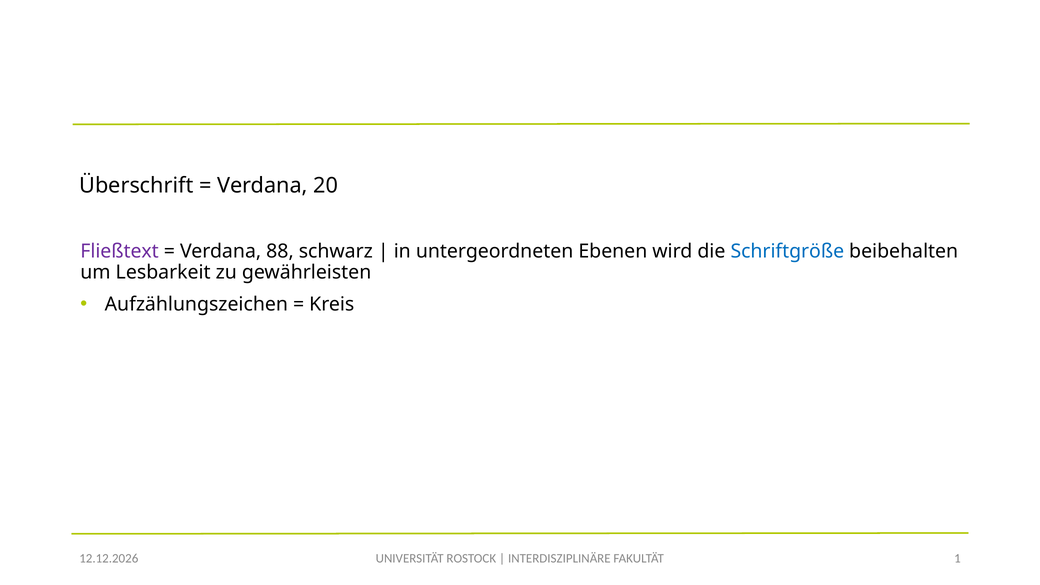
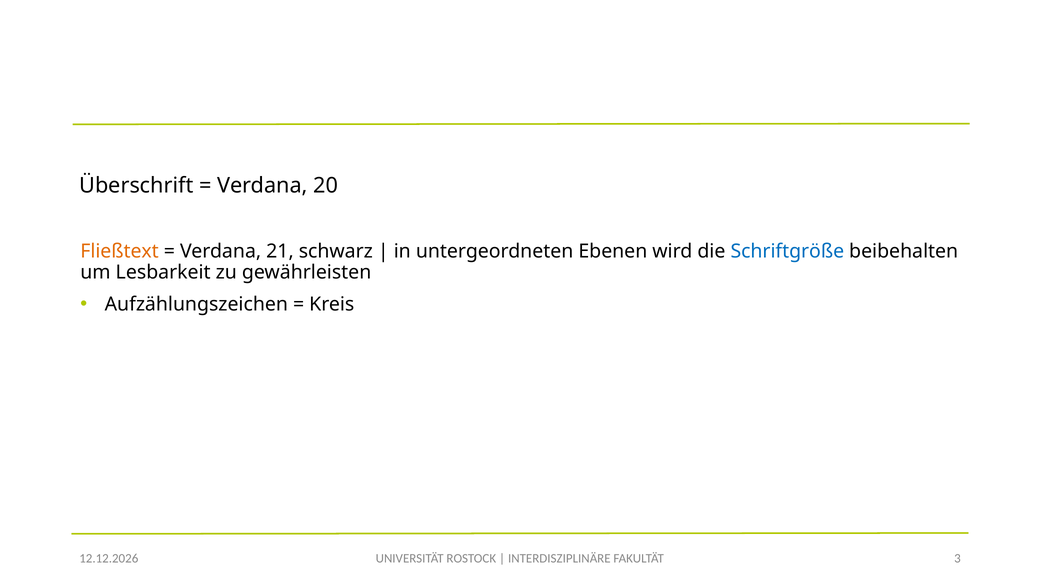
Fließtext colour: purple -> orange (120, 251)
88: 88 -> 21 (280, 251)
1: 1 -> 3 (957, 559)
